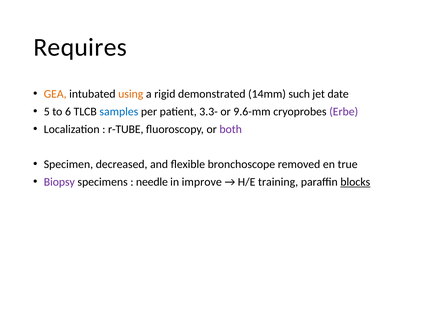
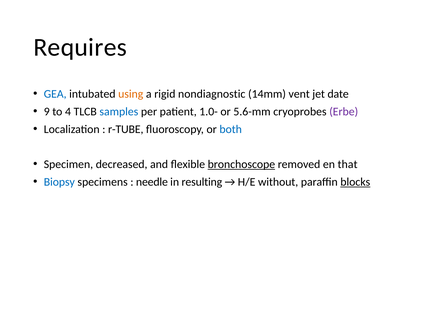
GEA colour: orange -> blue (55, 94)
demonstrated: demonstrated -> nondiagnostic (212, 94)
such: such -> vent (299, 94)
5: 5 -> 9 (47, 112)
6: 6 -> 4 (68, 112)
3.3-: 3.3- -> 1.0- (209, 112)
9.6-mm: 9.6-mm -> 5.6-mm (252, 112)
both colour: purple -> blue (231, 129)
bronchoscope underline: none -> present (241, 165)
true: true -> that (348, 165)
Biopsy colour: purple -> blue (59, 182)
improve: improve -> resulting (202, 182)
training: training -> without (278, 182)
